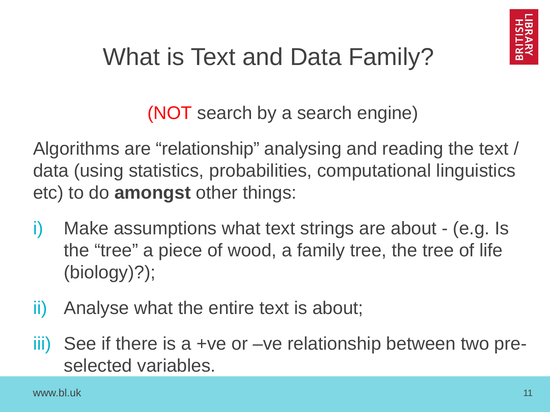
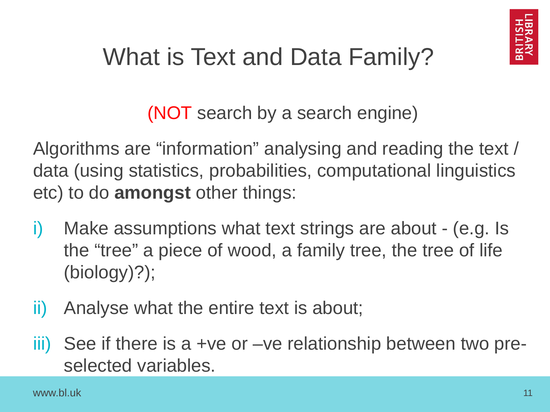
are relationship: relationship -> information (208, 149)
